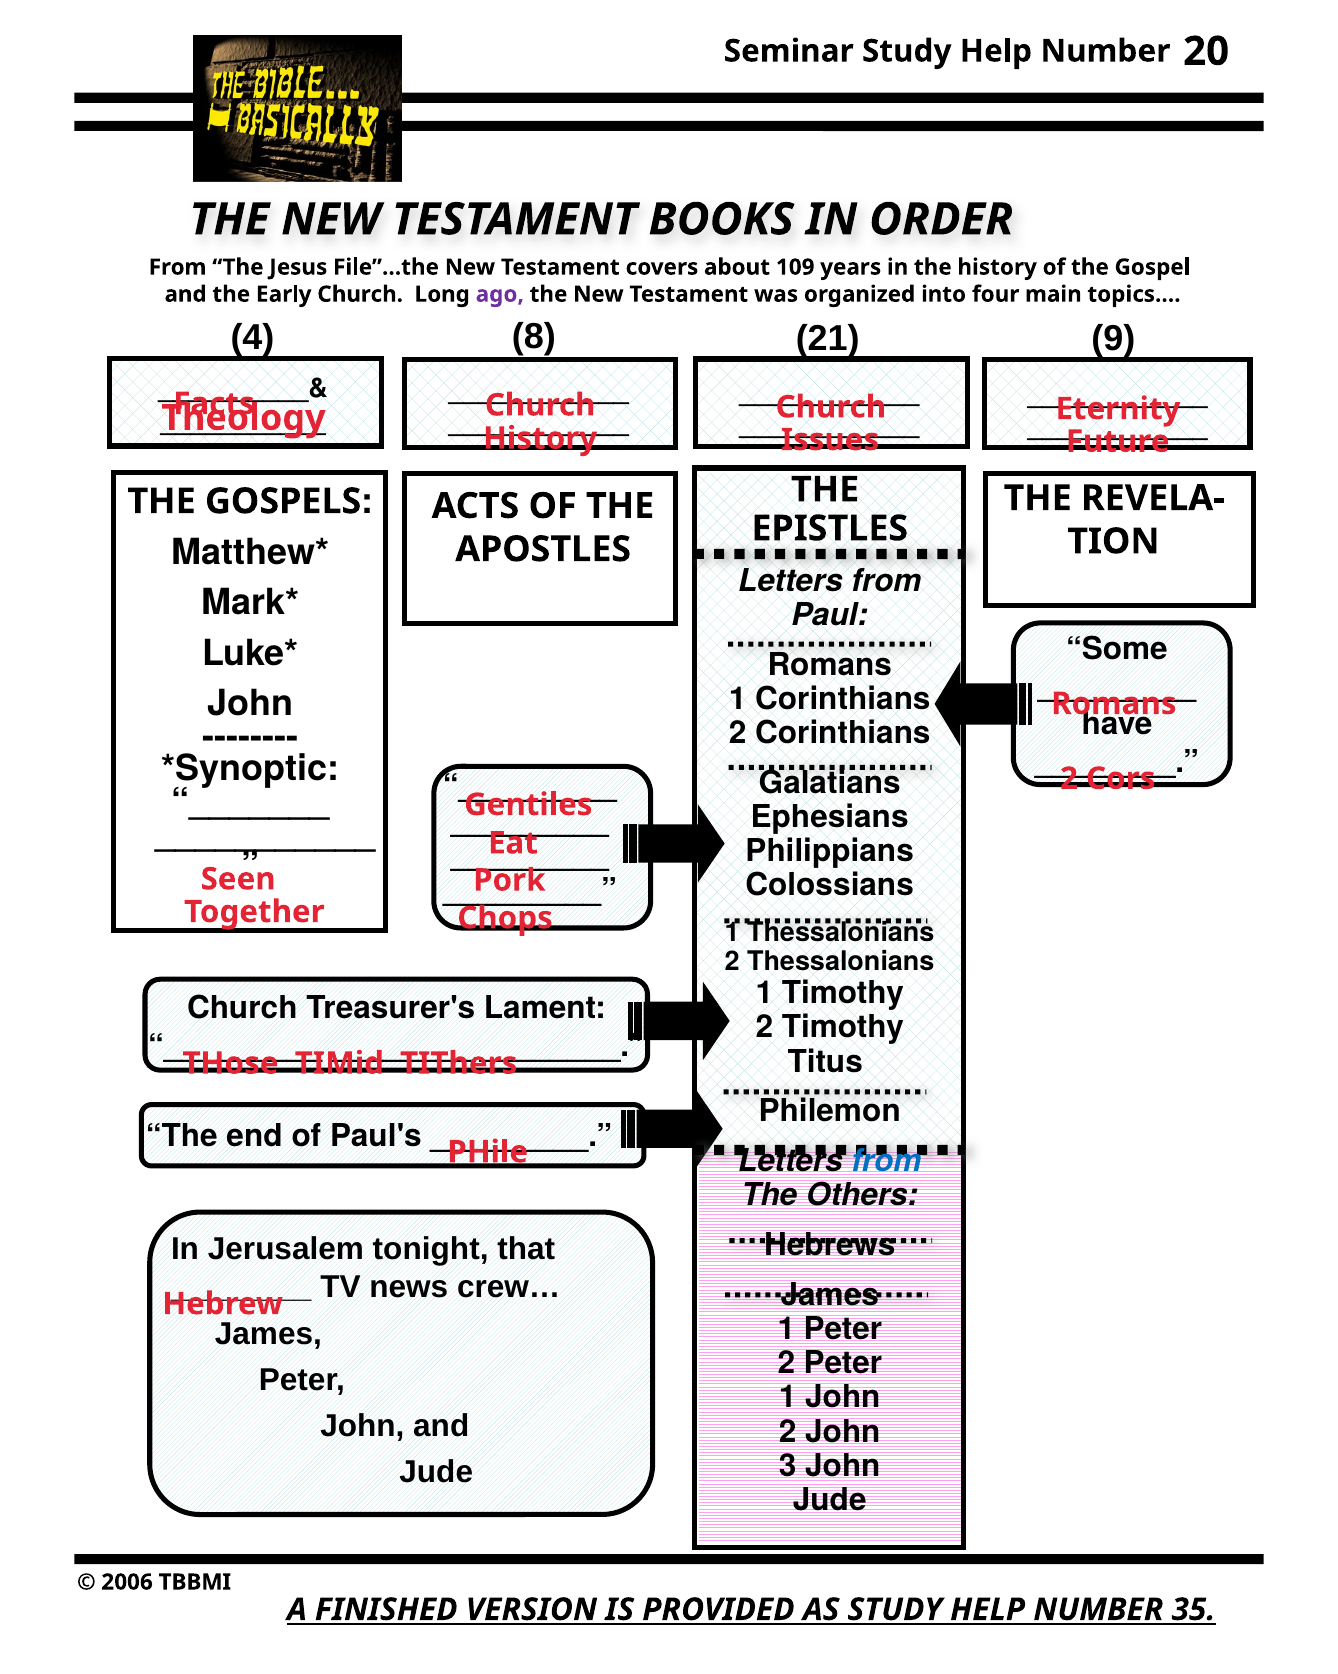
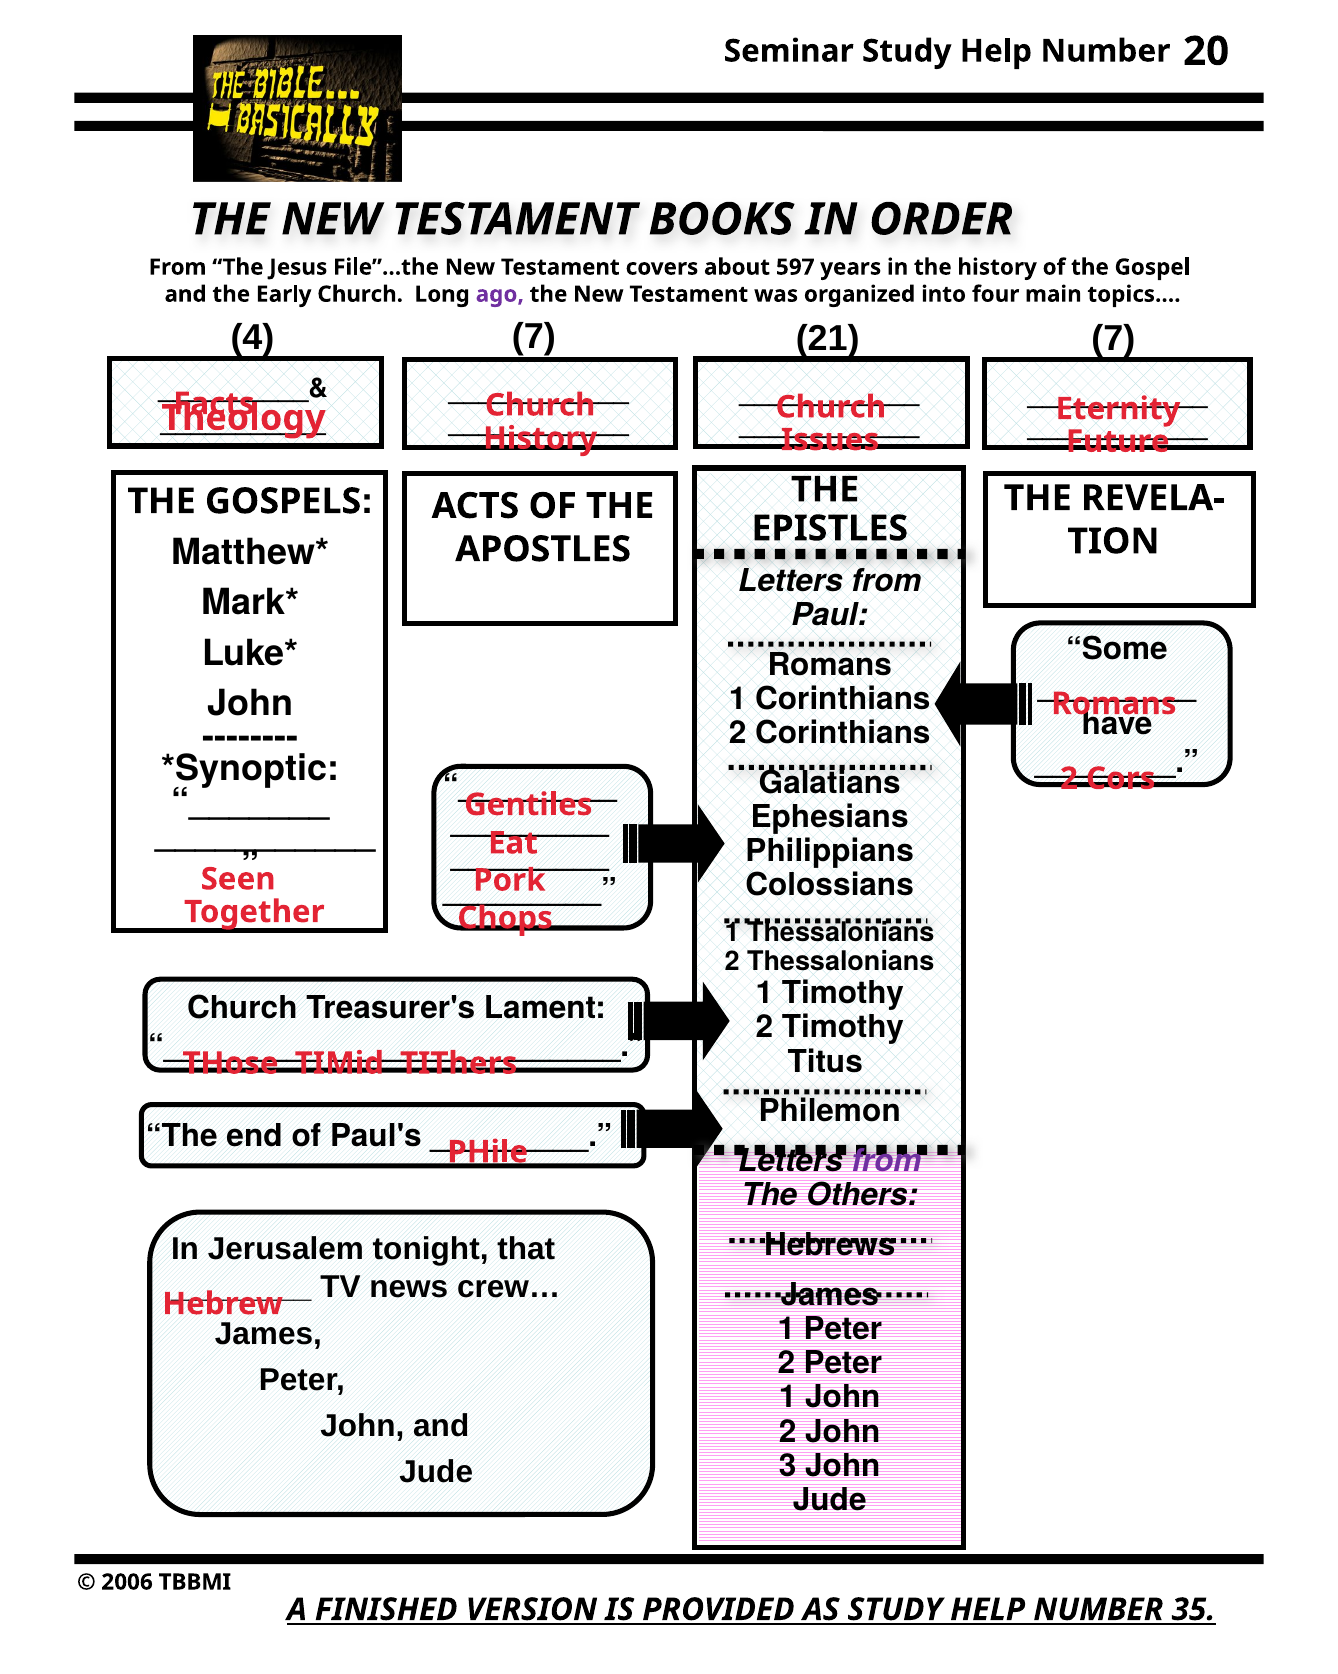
109: 109 -> 597 (795, 267)
4 8: 8 -> 7 (534, 336)
21 9: 9 -> 7 (1113, 338)
from colour: blue -> purple (886, 1161)
